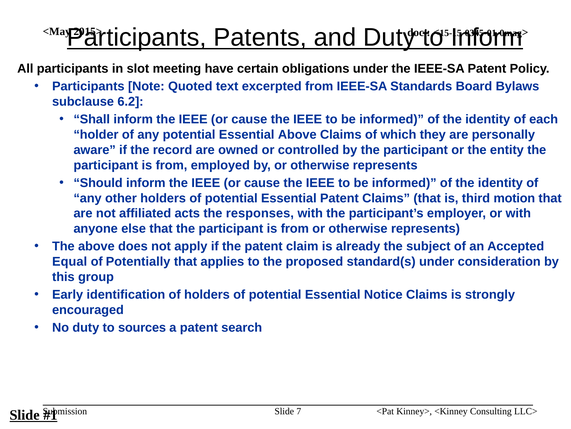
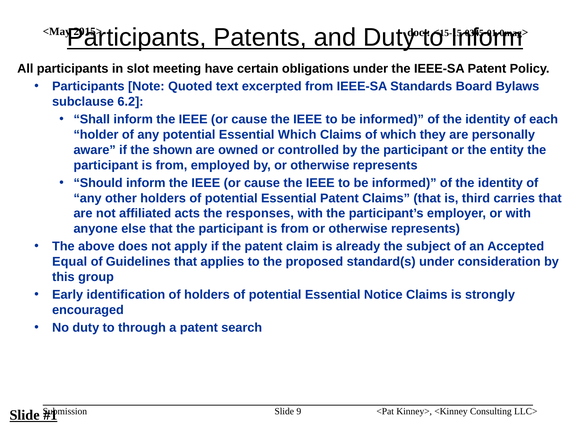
Essential Above: Above -> Which (297, 134)
record: record -> shown (173, 150)
motion: motion -> carries (514, 198)
Potentially: Potentially -> Guidelines (138, 261)
sources: sources -> through (142, 327)
7: 7 -> 9 (299, 411)
